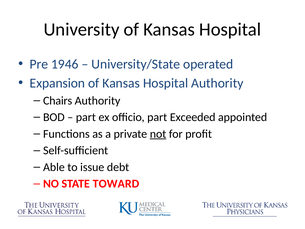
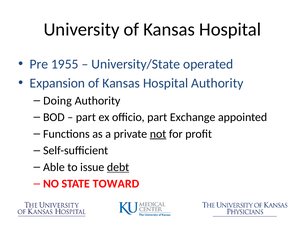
1946: 1946 -> 1955 (65, 64)
Chairs: Chairs -> Doing (58, 100)
Exceeded: Exceeded -> Exchange (193, 117)
debt underline: none -> present (118, 167)
